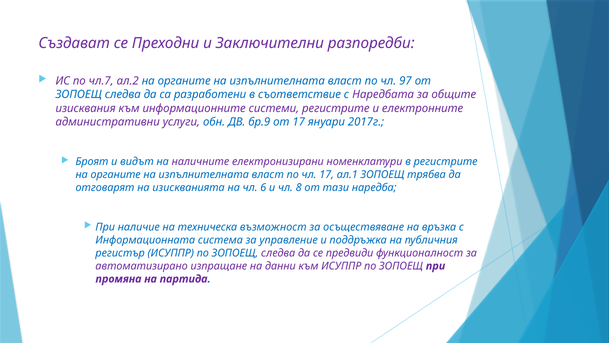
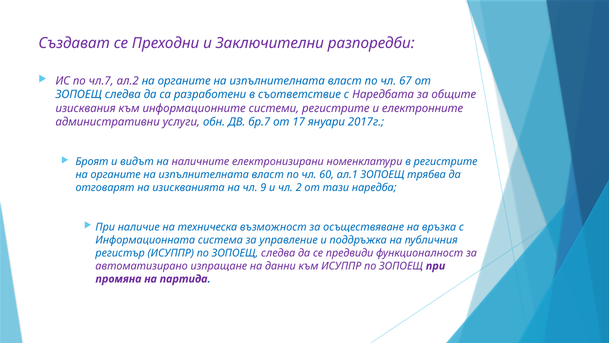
97: 97 -> 67 (405, 81)
бр.9: бр.9 -> бр.7 (259, 122)
чл 17: 17 -> 60 (327, 175)
6: 6 -> 9 (263, 187)
8: 8 -> 2 (299, 187)
